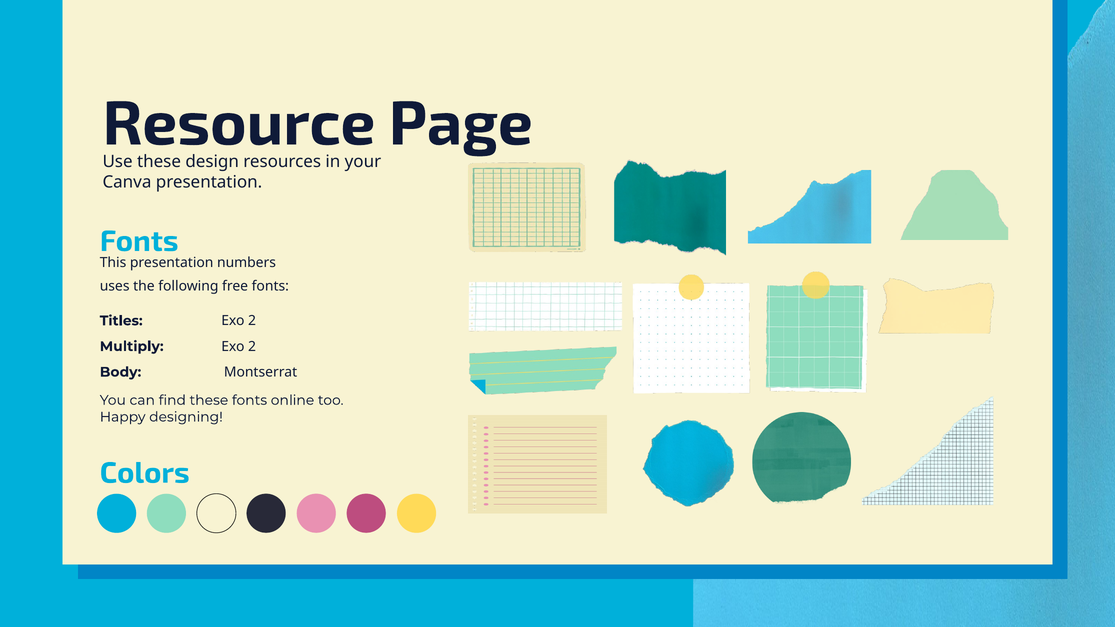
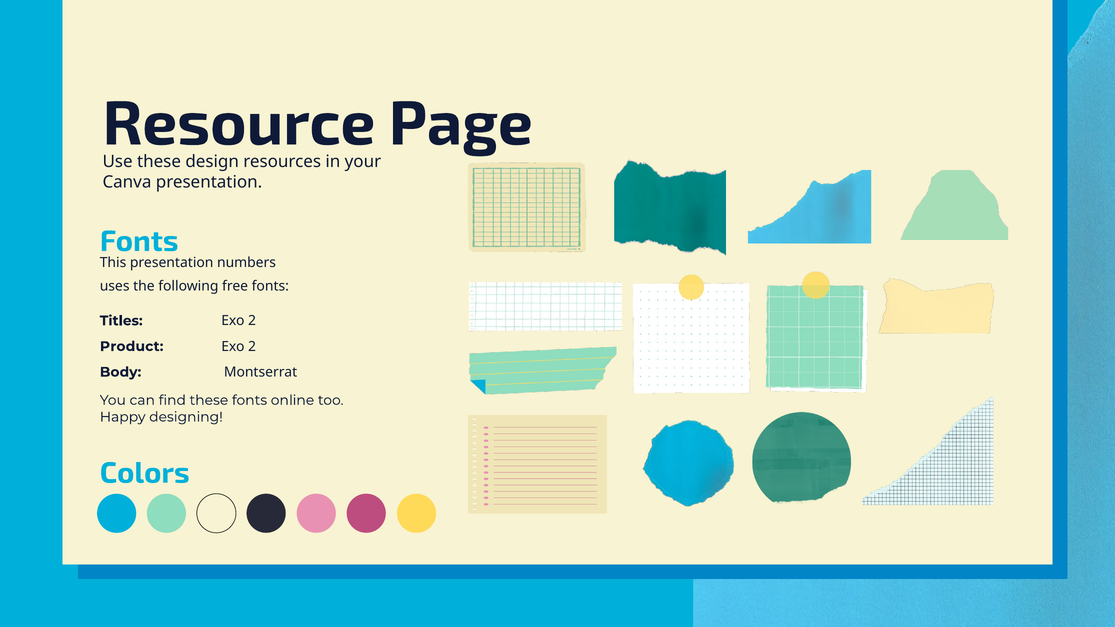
Multiply: Multiply -> Product (132, 347)
